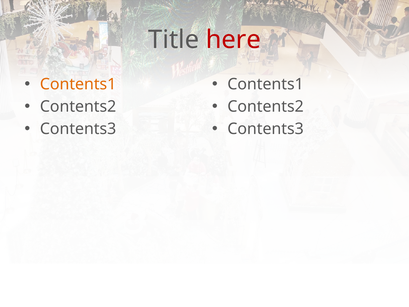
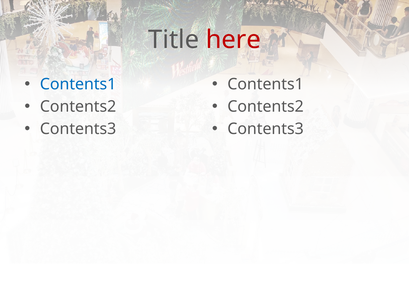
Contents1 colour: orange -> blue (78, 84)
